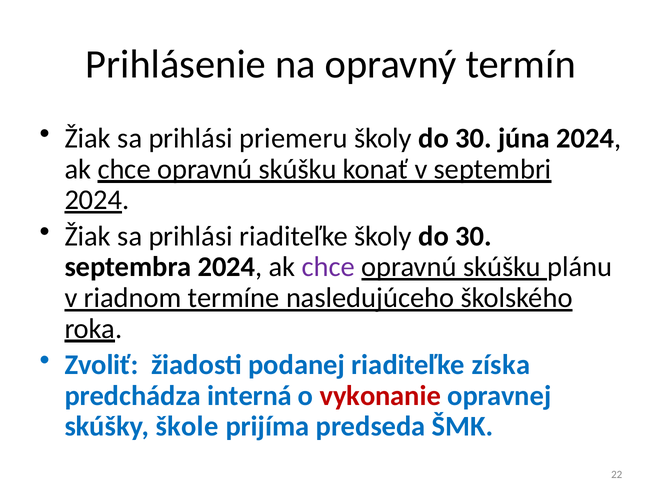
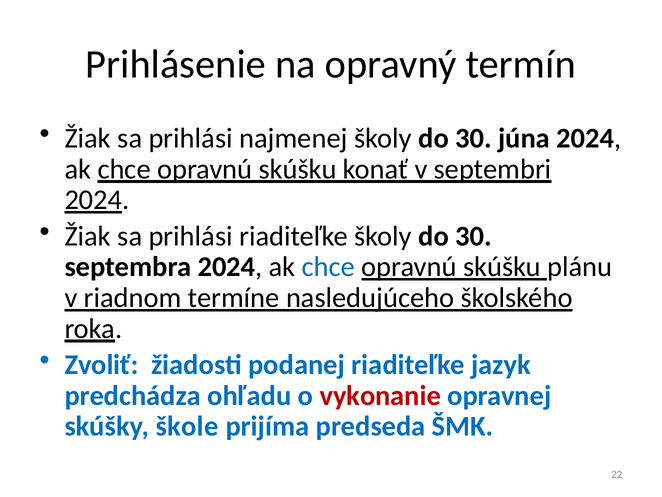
priemeru: priemeru -> najmenej (293, 138)
chce colour: purple -> blue (328, 267)
získa: získa -> jazyk (501, 364)
interná: interná -> ohľadu (249, 395)
